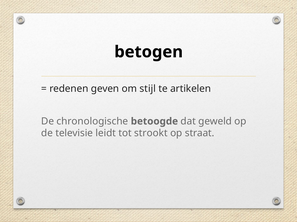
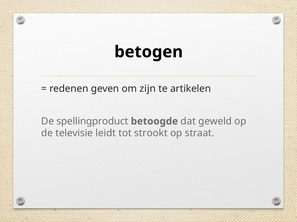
stijl: stijl -> zijn (148, 89)
chronologische: chronologische -> spellingproduct (92, 122)
